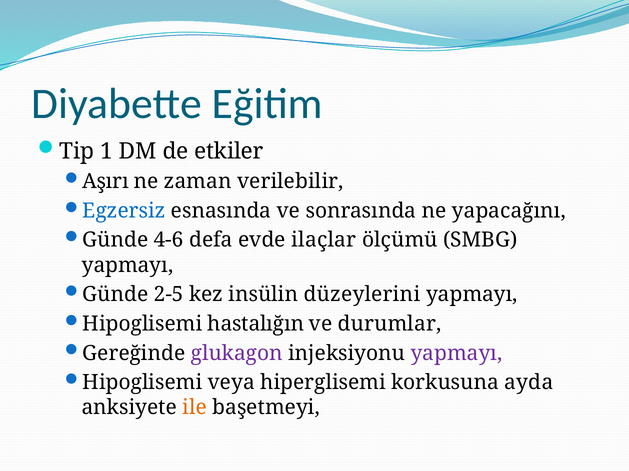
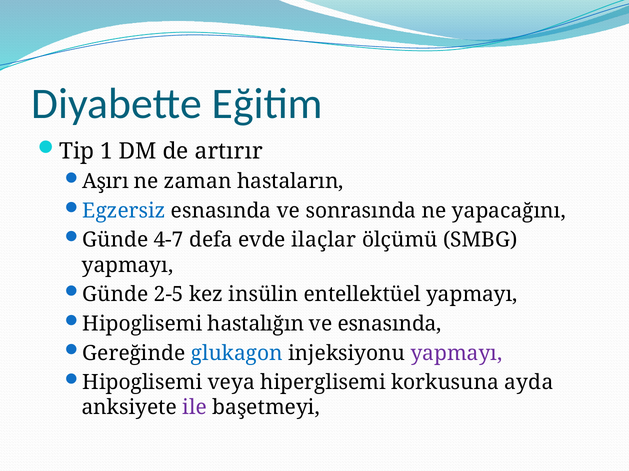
etkiler: etkiler -> artırır (229, 151)
verilebilir: verilebilir -> hastaların (290, 182)
4-6: 4-6 -> 4-7 (169, 240)
düzeylerini: düzeylerini -> entellektüel (362, 295)
ve durumlar: durumlar -> esnasında (390, 324)
glukagon colour: purple -> blue (237, 354)
ile colour: orange -> purple (195, 408)
